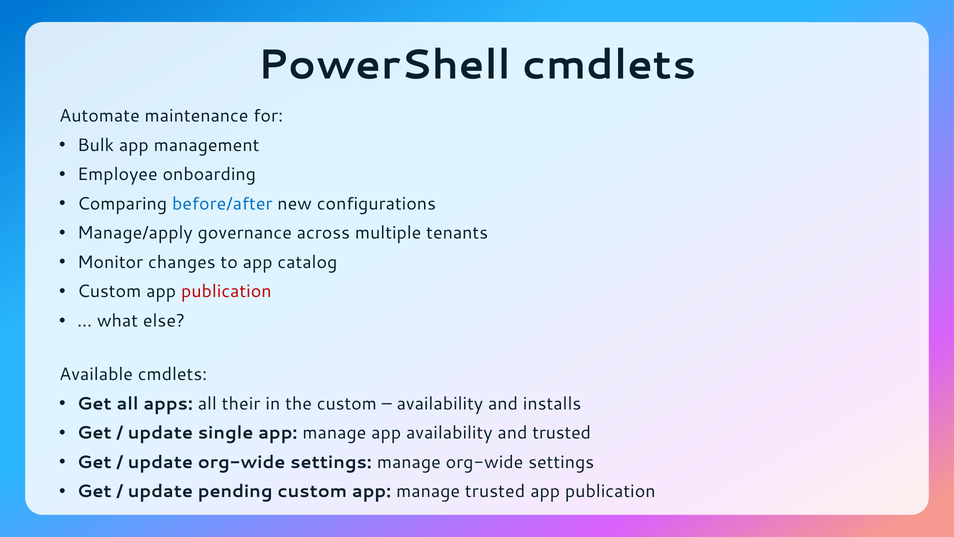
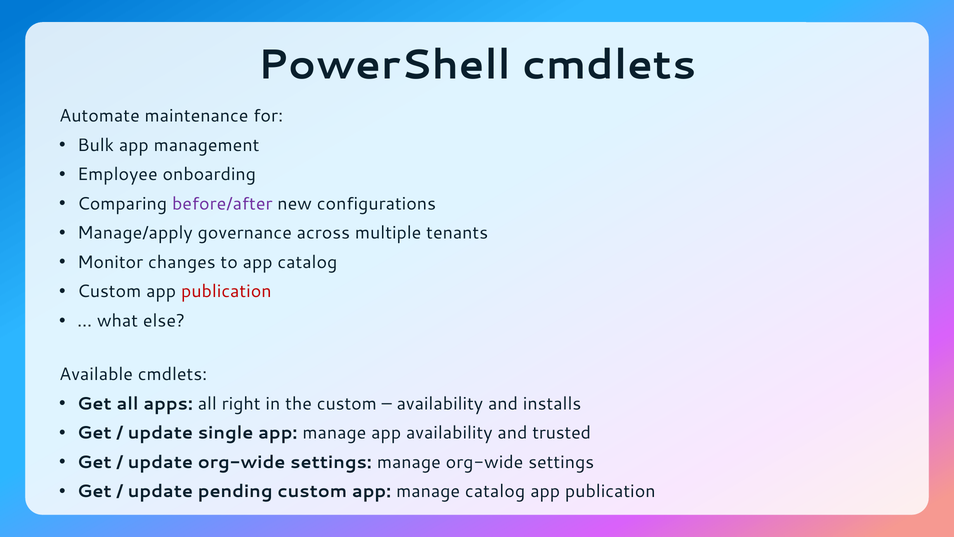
before/after colour: blue -> purple (222, 204)
their: their -> right (241, 403)
manage trusted: trusted -> catalog (495, 491)
